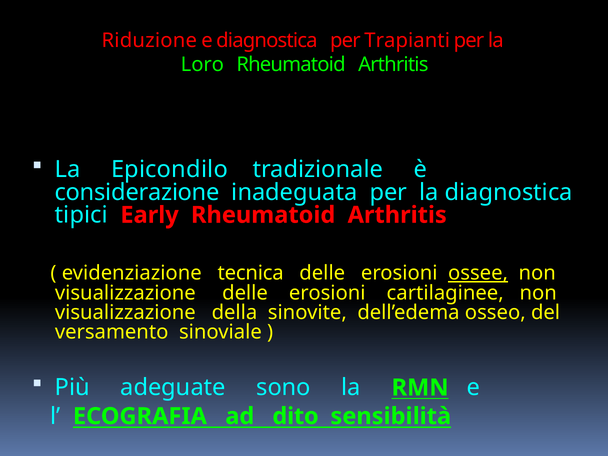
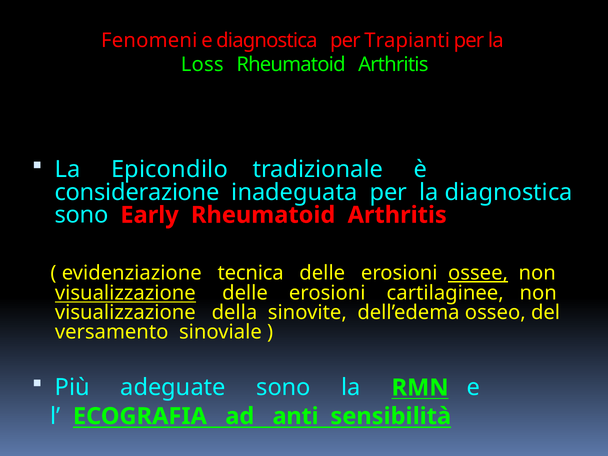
Riduzione: Riduzione -> Fenomeni (149, 40)
Loro: Loro -> Loss (202, 65)
tipici: tipici -> sono (82, 215)
visualizzazione underline: none -> present (125, 293)
dito: dito -> anti (296, 416)
